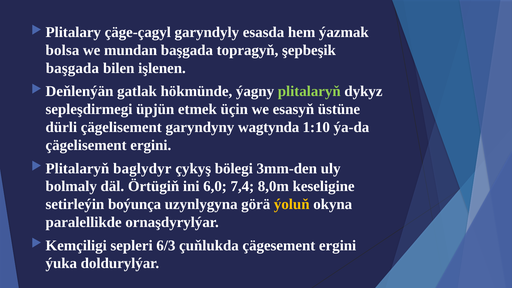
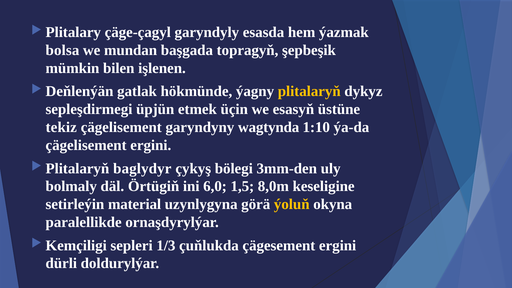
başgada: başgada -> mümkin (72, 68)
plitalaryň colour: light green -> yellow (309, 91)
dürli: dürli -> tekiz (61, 127)
7,4: 7,4 -> 1,5 (242, 186)
boýunça: boýunça -> material (135, 204)
6/3: 6/3 -> 1/3 (166, 245)
ýuka: ýuka -> dürli (61, 263)
